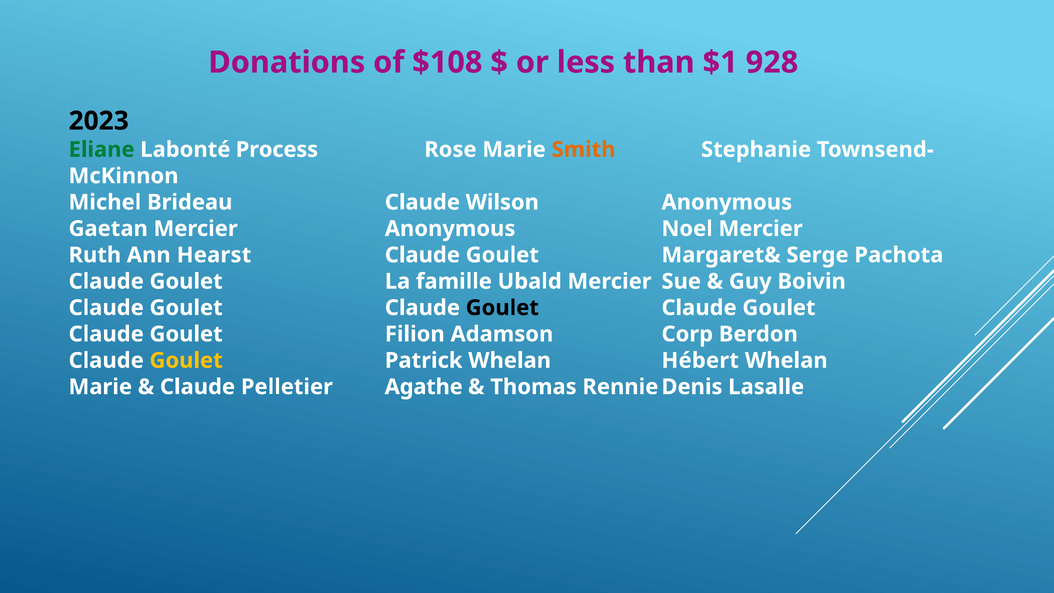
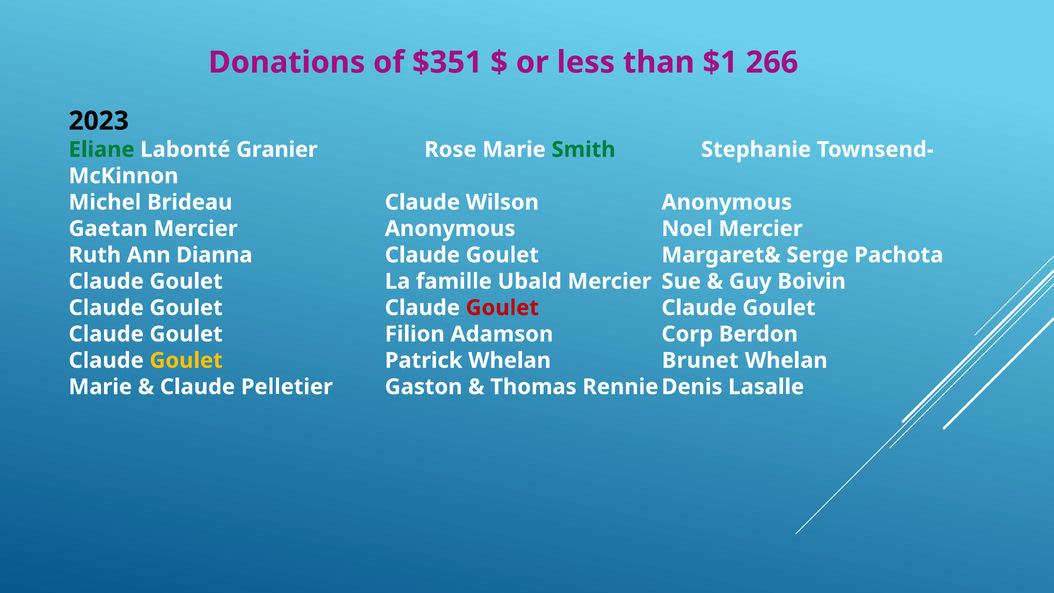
$108: $108 -> $351 (447, 62)
928: 928 -> 266 (772, 62)
Process: Process -> Granier (277, 150)
Smith colour: orange -> green (584, 150)
Hearst: Hearst -> Dianna (214, 255)
Goulet colour: black -> red (502, 308)
Hébert: Hébert -> Brunet (700, 360)
Agathe: Agathe -> Gaston (424, 387)
